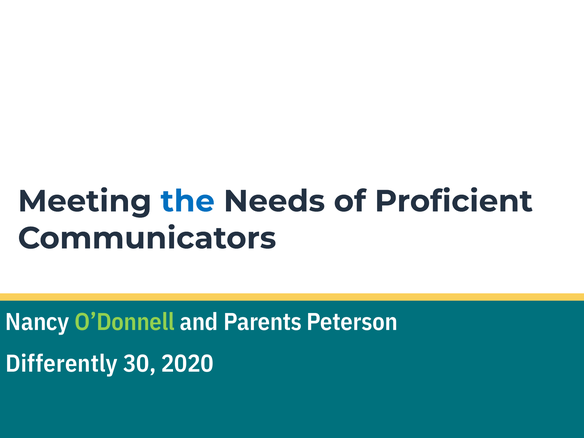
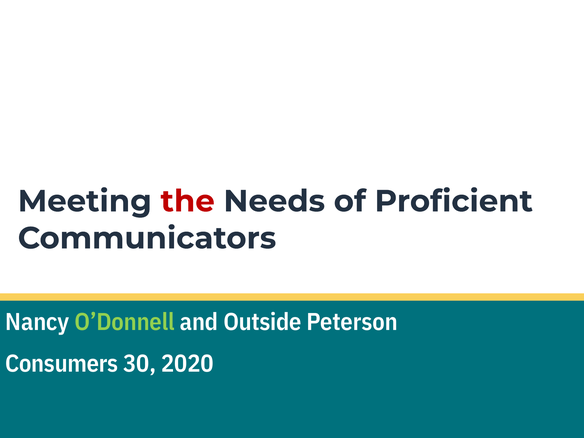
the colour: blue -> red (188, 201)
Parents: Parents -> Outside (262, 322)
Differently: Differently -> Consumers (62, 364)
